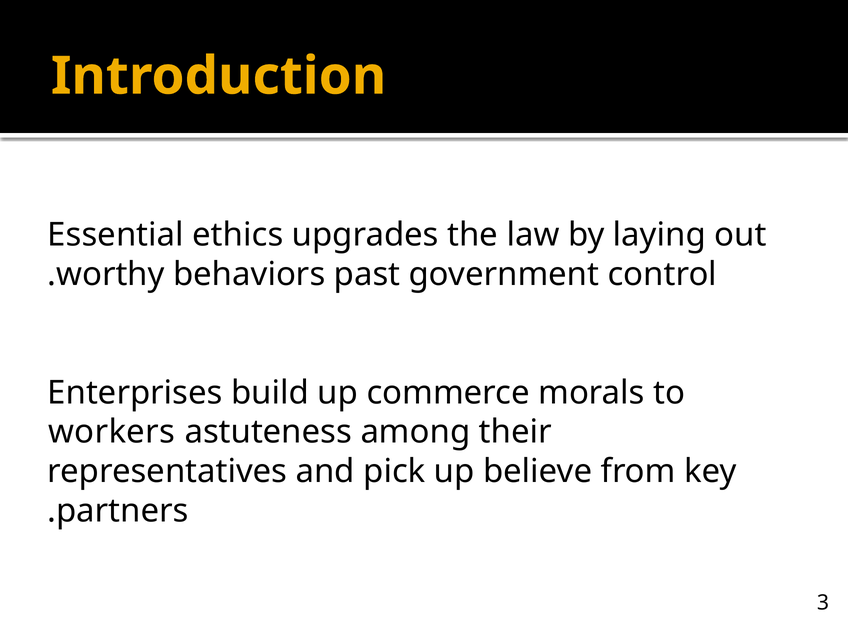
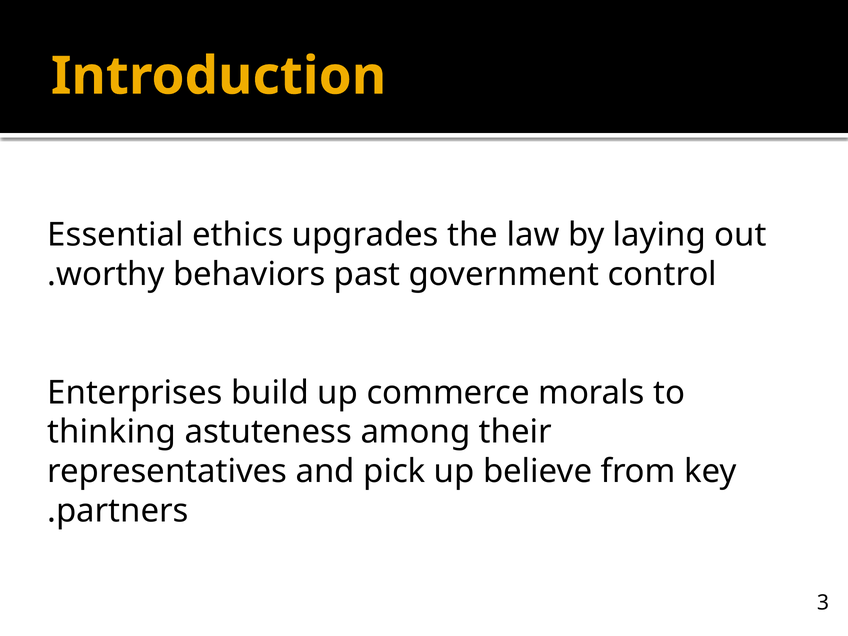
workers: workers -> thinking (112, 432)
